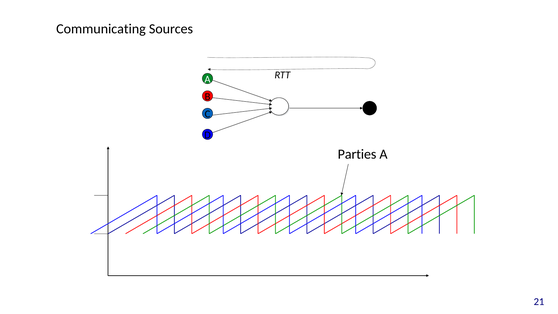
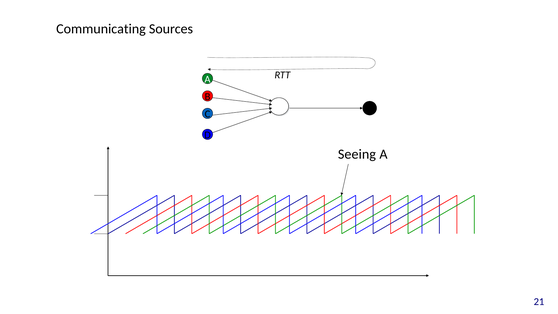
Parties: Parties -> Seeing (357, 154)
